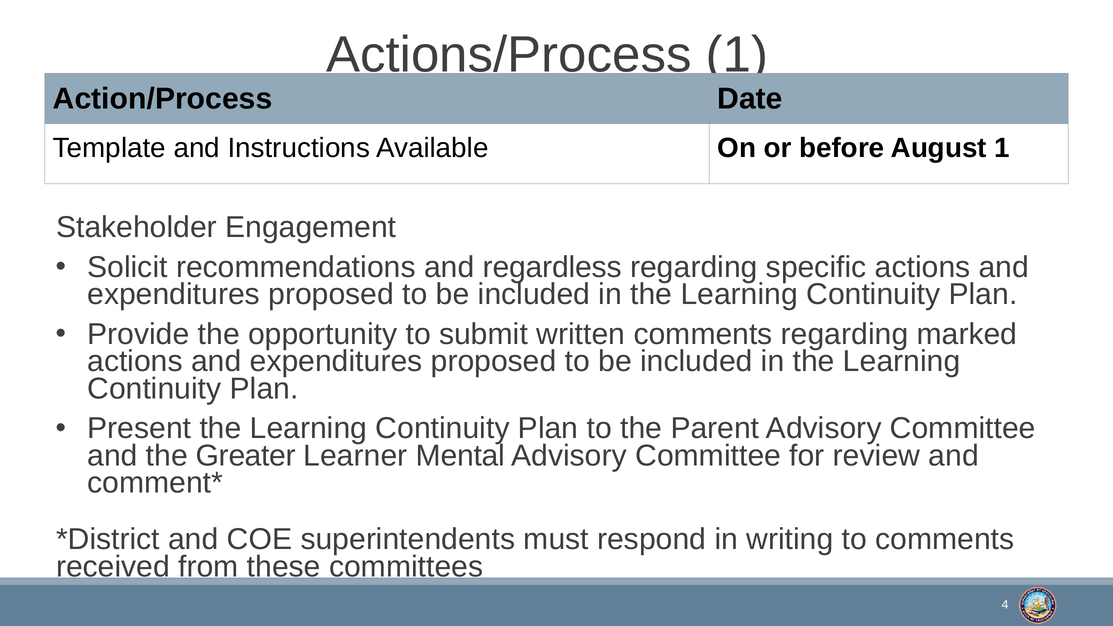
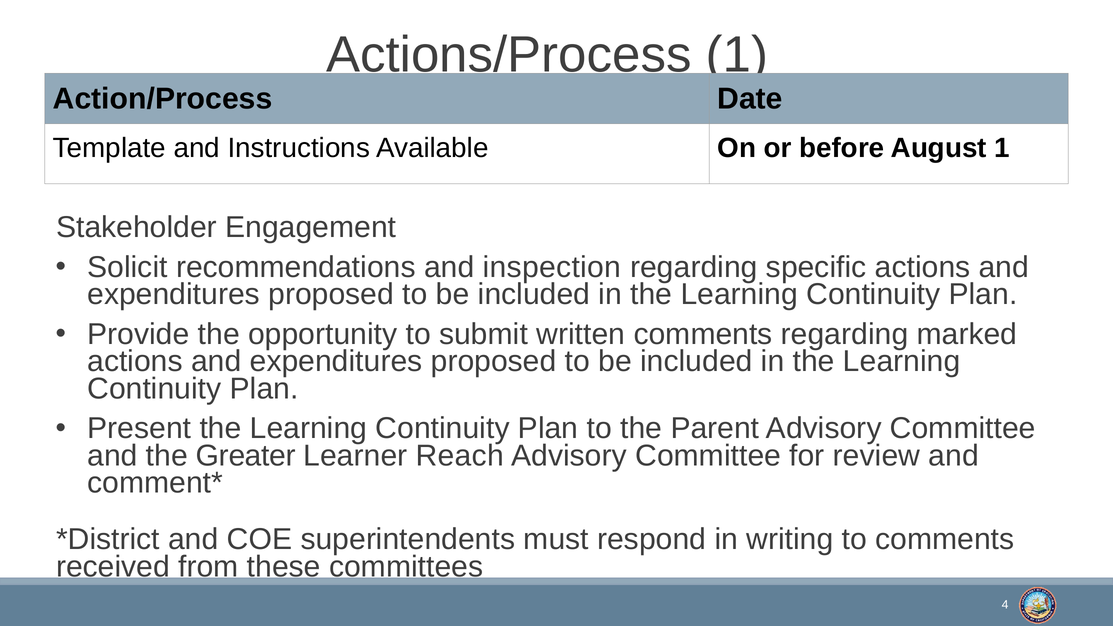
regardless: regardless -> inspection (552, 267)
Mental: Mental -> Reach (460, 456)
